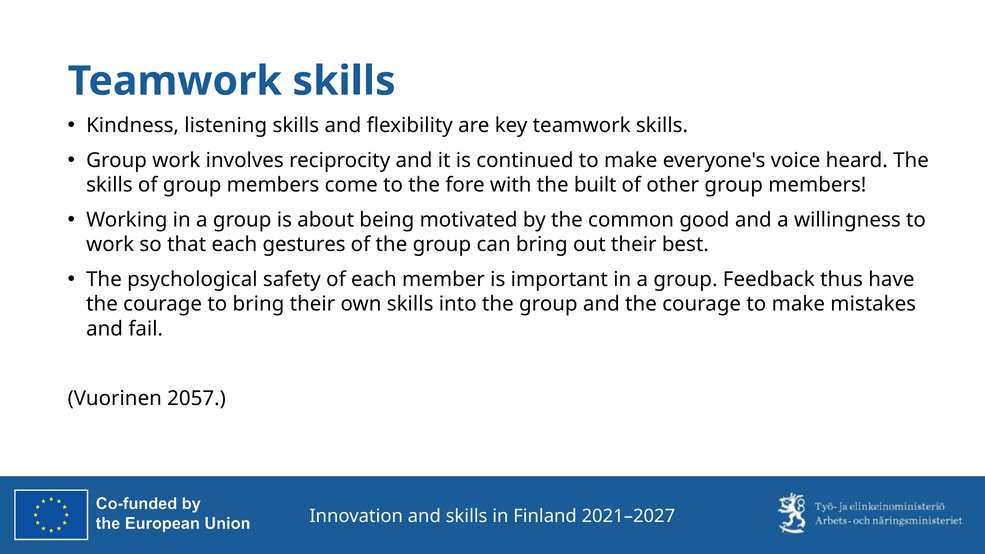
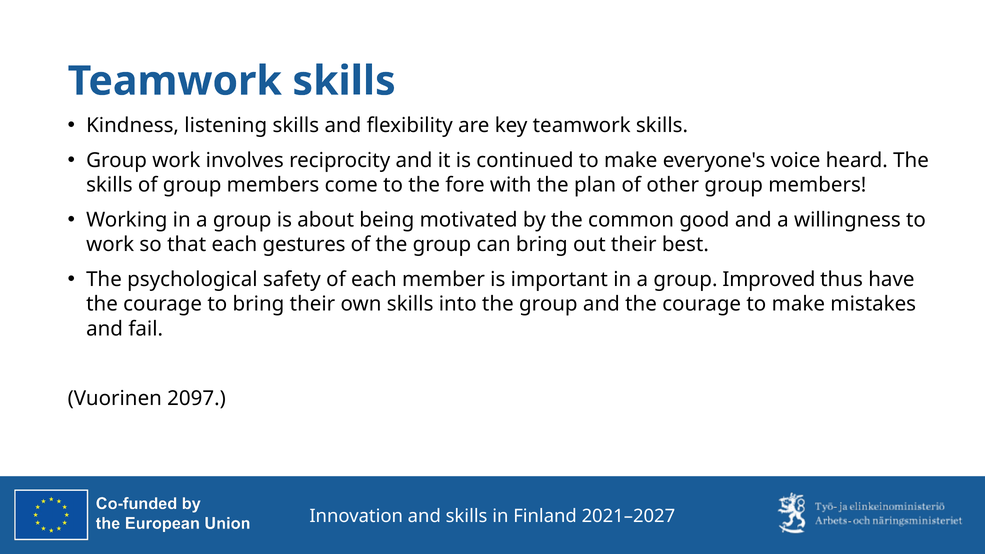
built: built -> plan (595, 185)
Feedback: Feedback -> Improved (769, 280)
2057: 2057 -> 2097 (197, 399)
